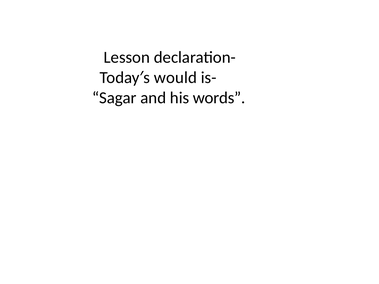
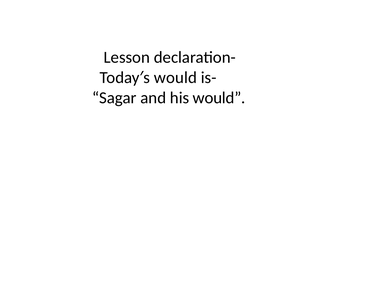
his words: words -> would (219, 98)
